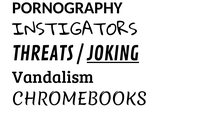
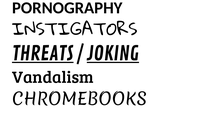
THREATS underline: none -> present (43, 54)
